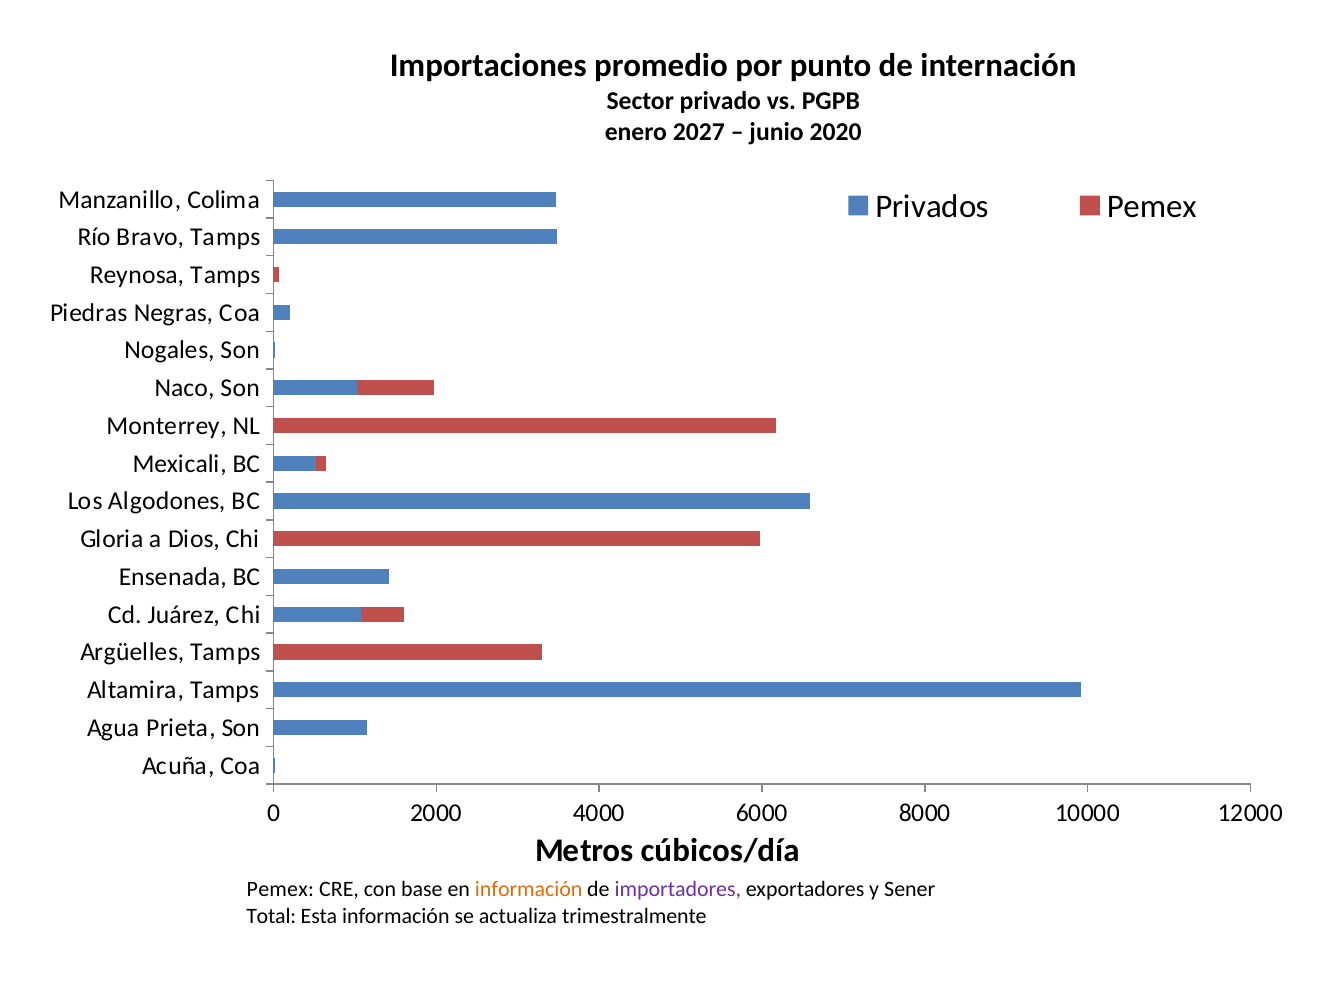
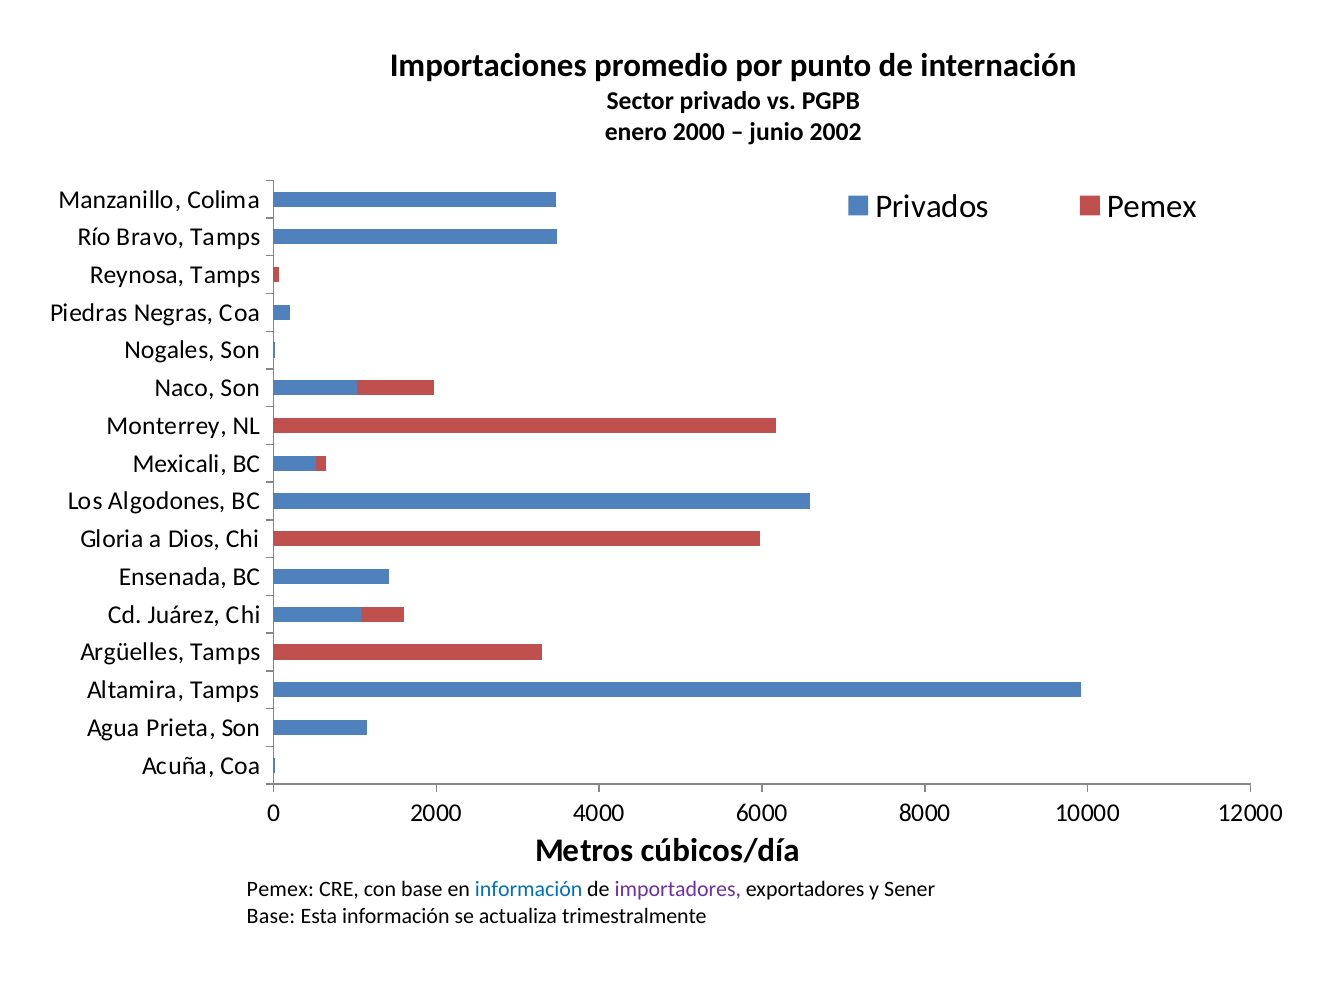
enero 2027: 2027 -> 2000 (699, 132)
2020: 2020 -> 2002 (836, 132)
información colour: orange -> blue (529, 890)
Total: Total -> Base (271, 916)
